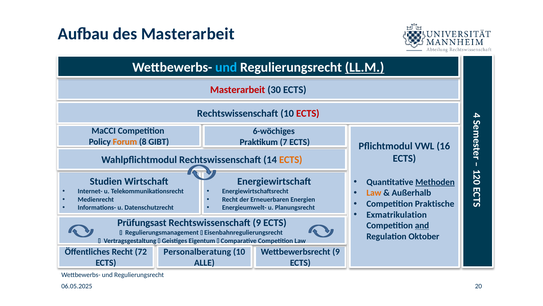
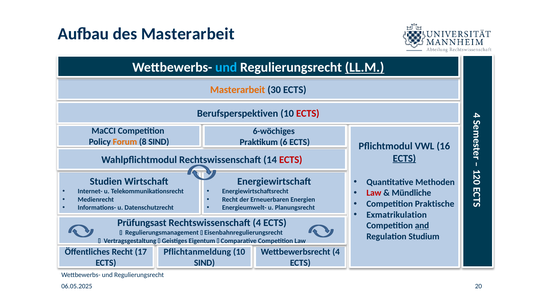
Masterarbeit colour: red -> orange (238, 90)
Rechtswissenschaft: Rechtswissenschaft -> Berufsperspektiven (238, 113)
8 GIBT: GIBT -> SIND (159, 142)
7: 7 -> 6 (284, 142)
ECTS underline: none -> present (404, 158)
ECTS colour: orange -> red (291, 160)
Methoden underline: present -> none (435, 182)
Law colour: orange -> red (374, 193)
Außerhalb: Außerhalb -> Mündliche (411, 193)
Rechtswissenschaft 9: 9 -> 4 (257, 222)
Oktober: Oktober -> Studium (424, 236)
72: 72 -> 17 (141, 251)
Personalberatung: Personalberatung -> Pflichtanmeldung (197, 251)
Wettbewerbsrecht 9: 9 -> 4 (336, 251)
ALLE: ALLE -> SIND (204, 262)
